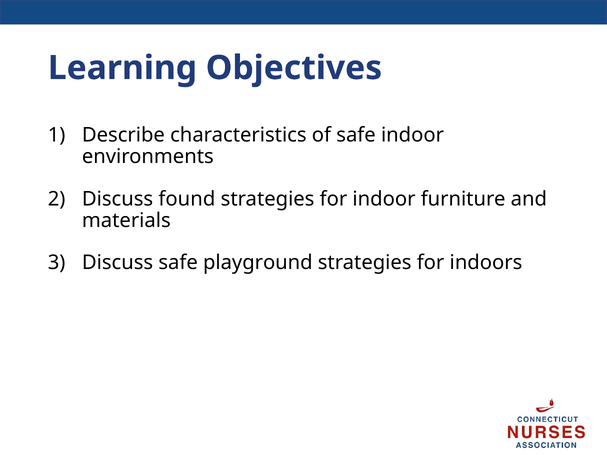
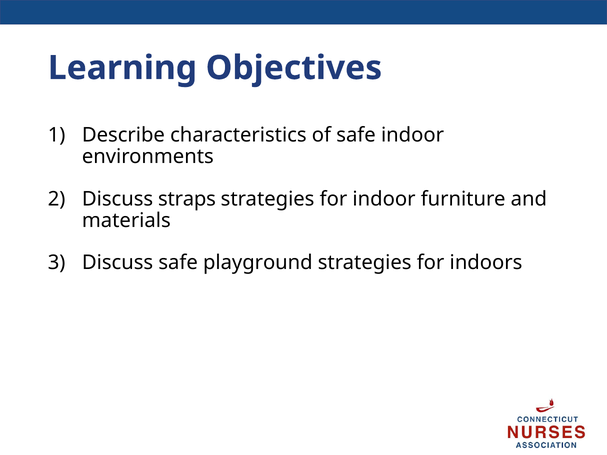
found: found -> straps (187, 199)
